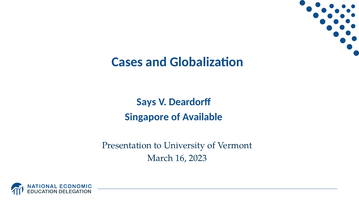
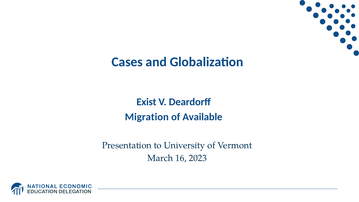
Says: Says -> Exist (146, 102)
Singapore: Singapore -> Migration (147, 117)
